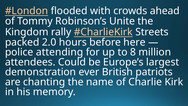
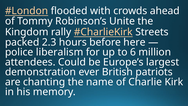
2.0: 2.0 -> 2.3 (49, 42)
attending: attending -> liberalism (60, 52)
8: 8 -> 6 (133, 52)
